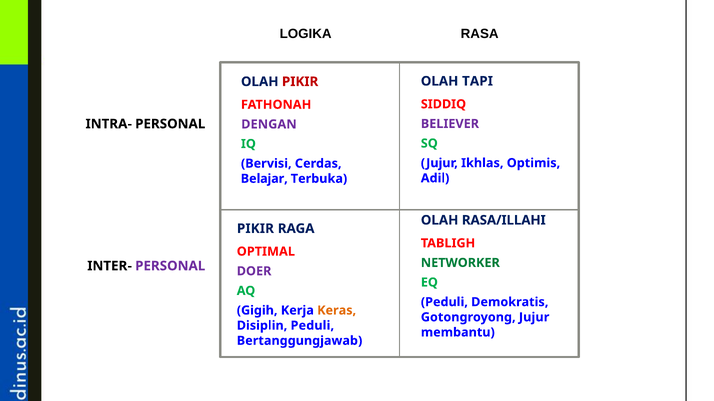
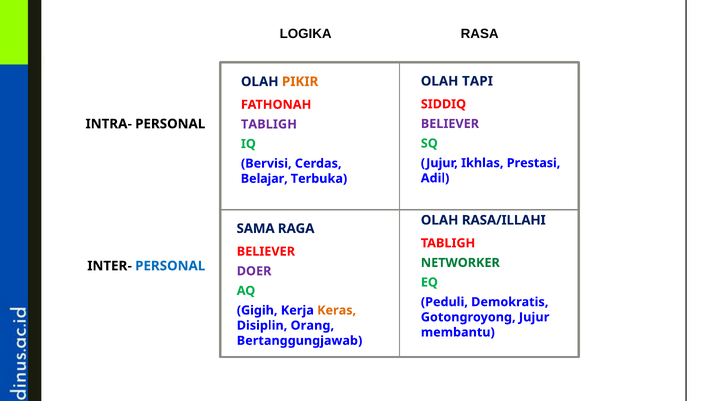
PIKIR colour: red -> orange (300, 82)
DENGAN: DENGAN -> TABLIGH (269, 124)
Optimis: Optimis -> Prestasi (534, 163)
PIKIR: PIKIR -> SAMA (256, 229)
OPTIMAL: OPTIMAL -> BELIEVER (266, 252)
PERSONAL colour: purple -> blue (170, 266)
Disiplin Peduli: Peduli -> Orang (312, 326)
